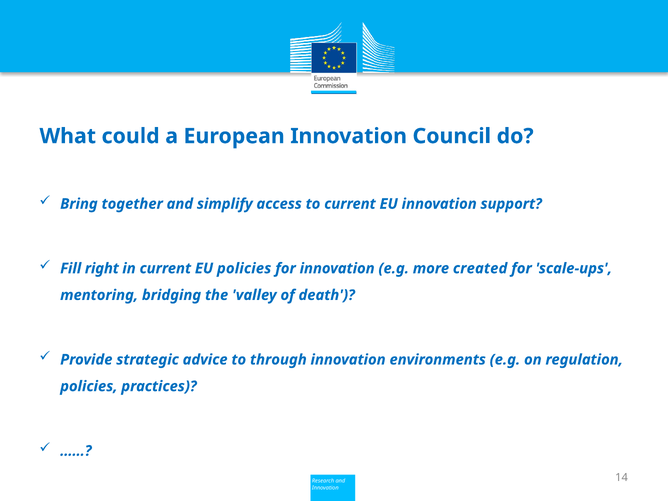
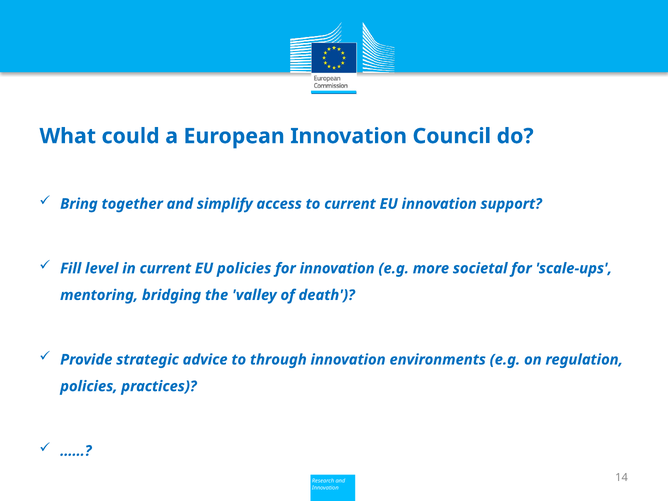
right: right -> level (102, 268)
created: created -> societal (480, 268)
